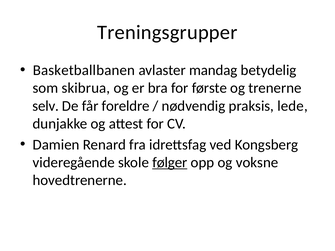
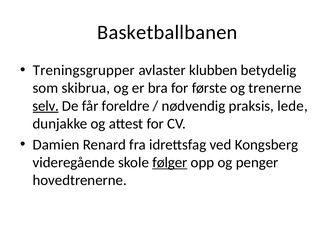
Treningsgrupper: Treningsgrupper -> Basketballbanen (167, 32)
Basketballbanen: Basketballbanen -> Treningsgrupper (84, 70)
mandag: mandag -> klubben (213, 70)
selv underline: none -> present (46, 106)
voksne: voksne -> penger (257, 163)
